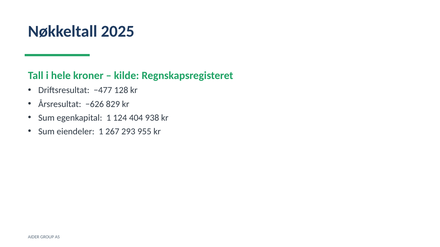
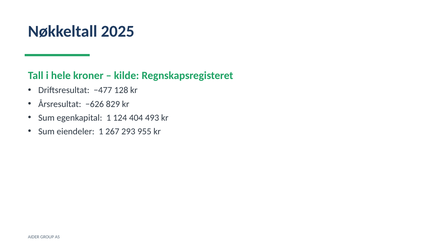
938: 938 -> 493 (152, 118)
